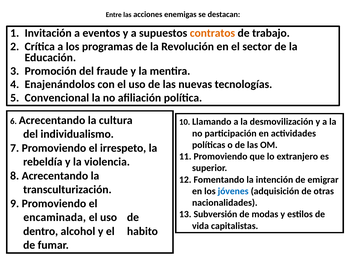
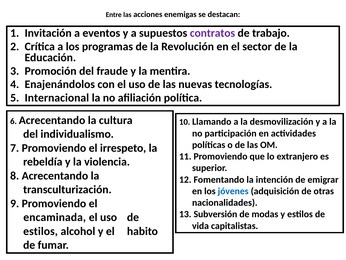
contratos colour: orange -> purple (212, 33)
Convencional: Convencional -> Internacional (57, 98)
dentro: dentro -> estilos (41, 231)
